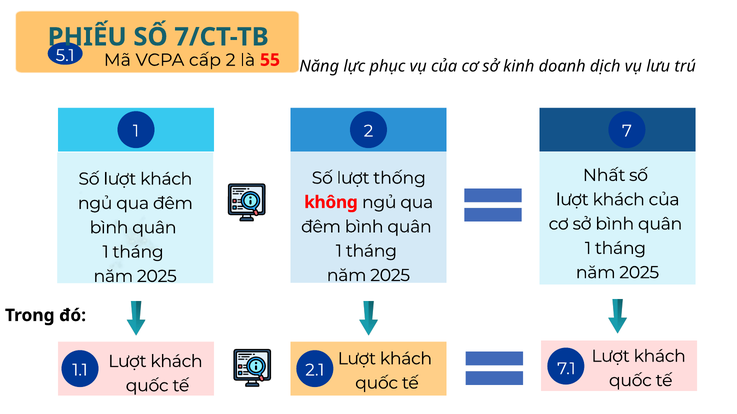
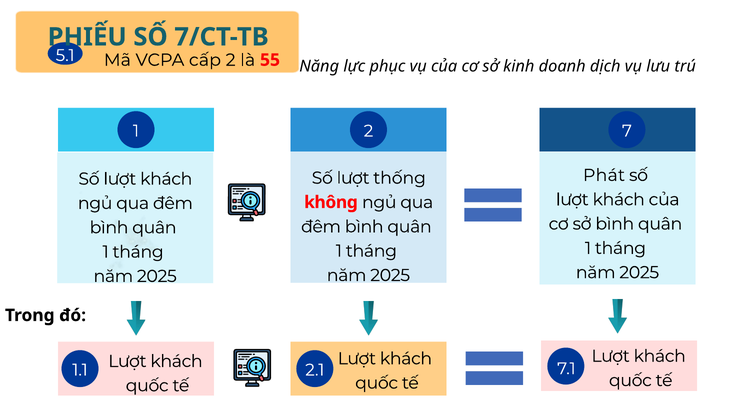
Nhất: Nhất -> Phát (604, 175)
